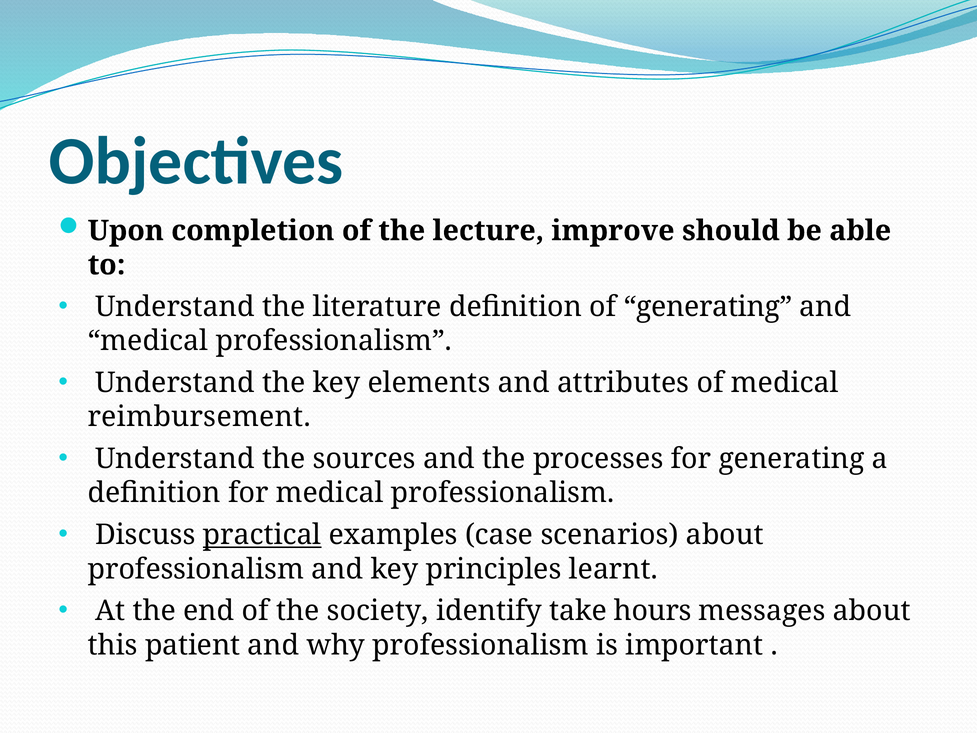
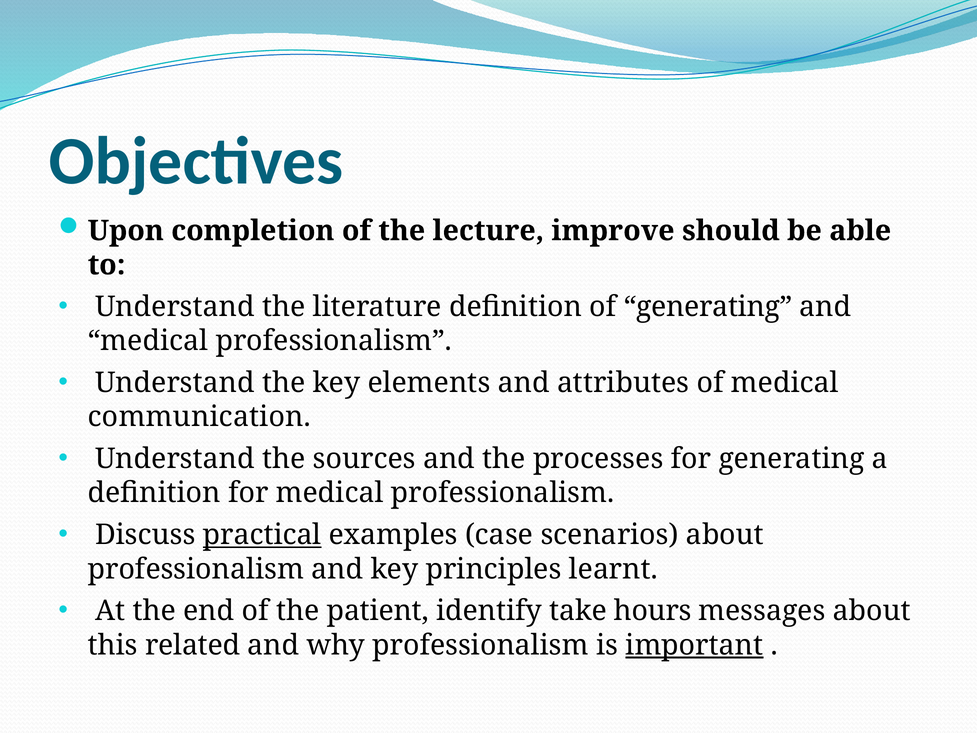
reimbursement: reimbursement -> communication (199, 417)
society: society -> patient (378, 611)
patient: patient -> related (193, 645)
important underline: none -> present (694, 645)
